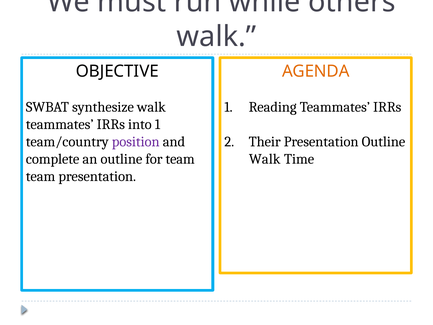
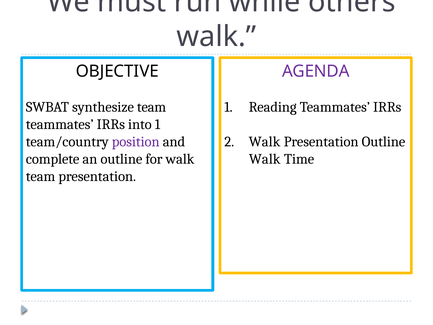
AGENDA colour: orange -> purple (316, 71)
synthesize walk: walk -> team (152, 107)
Their: Their -> Walk (265, 142)
for team: team -> walk (180, 159)
